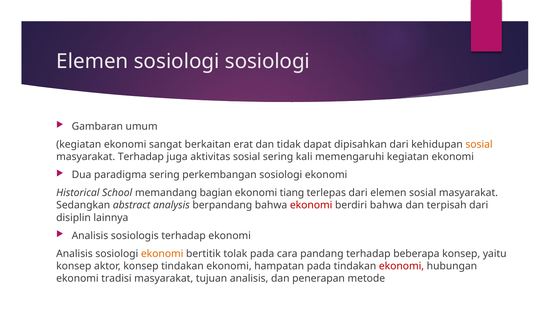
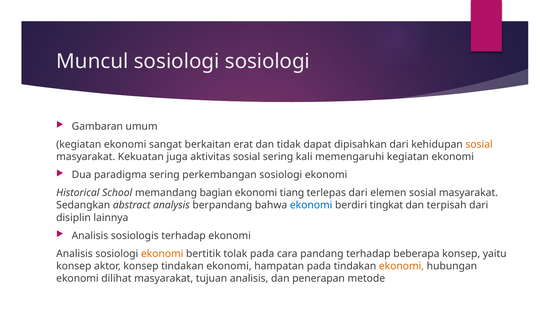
Elemen: Elemen -> Muncul (92, 61)
masyarakat Terhadap: Terhadap -> Kekuatan (141, 157)
ekonomi colour: red -> blue (311, 205)
berdiri bahwa: bahwa -> tingkat (386, 205)
ekonomi colour: red -> orange (401, 266)
tradisi: tradisi -> dilihat (116, 279)
